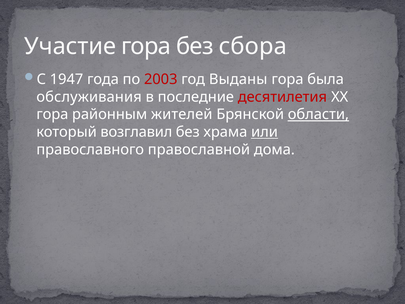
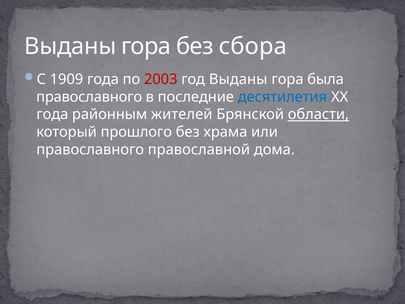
Участие: Участие -> Выданы (70, 46)
1947: 1947 -> 1909 (67, 79)
обслуживания: обслуживания -> православного (89, 97)
десятилетия colour: red -> blue (282, 97)
гора: гора -> года (52, 114)
возглавил: возглавил -> прошлого (136, 132)
или underline: present -> none (264, 132)
